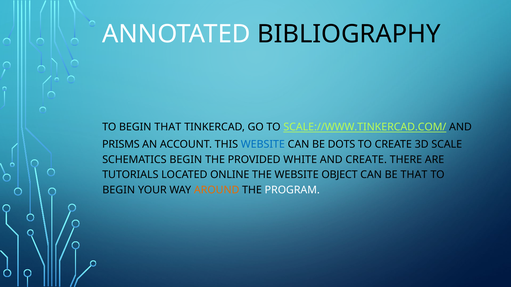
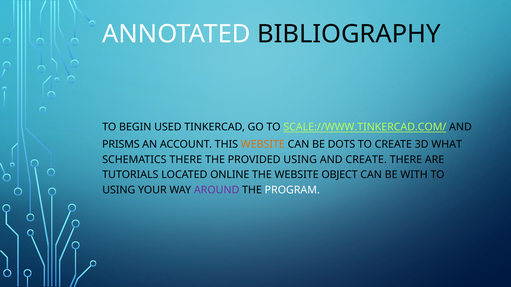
BEGIN THAT: THAT -> USED (168, 127)
WEBSITE colour: blue -> orange (263, 144)
SCALE: SCALE -> WHAT (447, 144)
SCHEMATICS BEGIN: BEGIN -> THERE (186, 160)
PROVIDED WHITE: WHITE -> USING (300, 160)
BE THAT: THAT -> WITH (414, 175)
BEGIN: BEGIN -> USING (119, 190)
AROUND colour: orange -> purple (217, 190)
